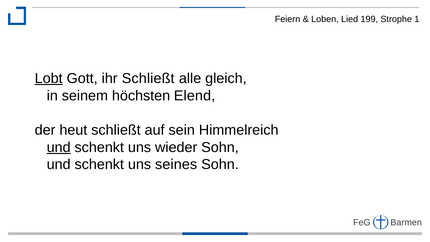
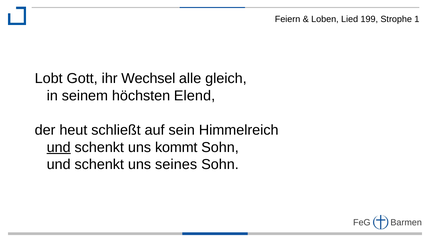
Lobt underline: present -> none (49, 78)
ihr Schließt: Schließt -> Wechsel (148, 78)
wieder: wieder -> kommt (176, 147)
